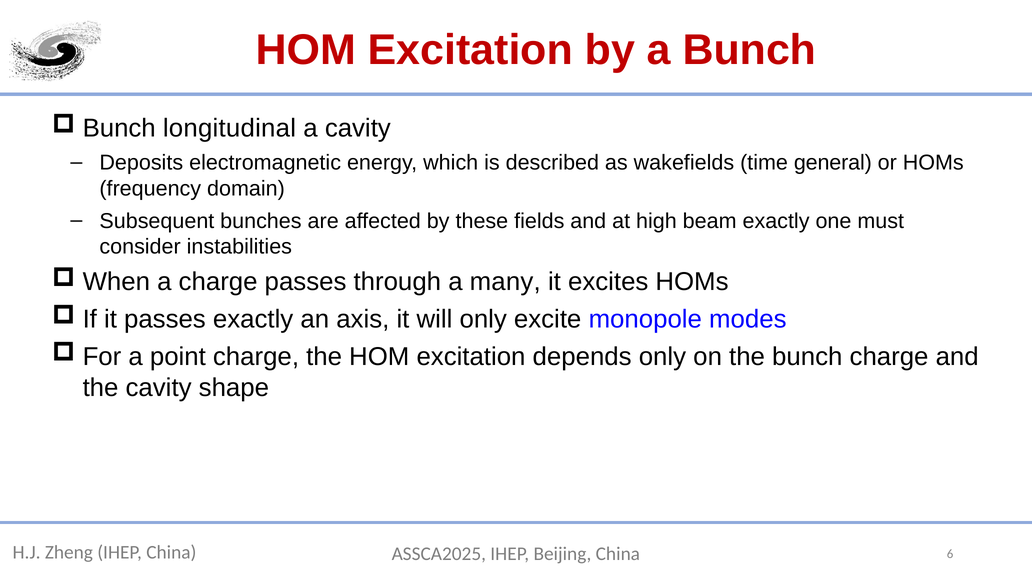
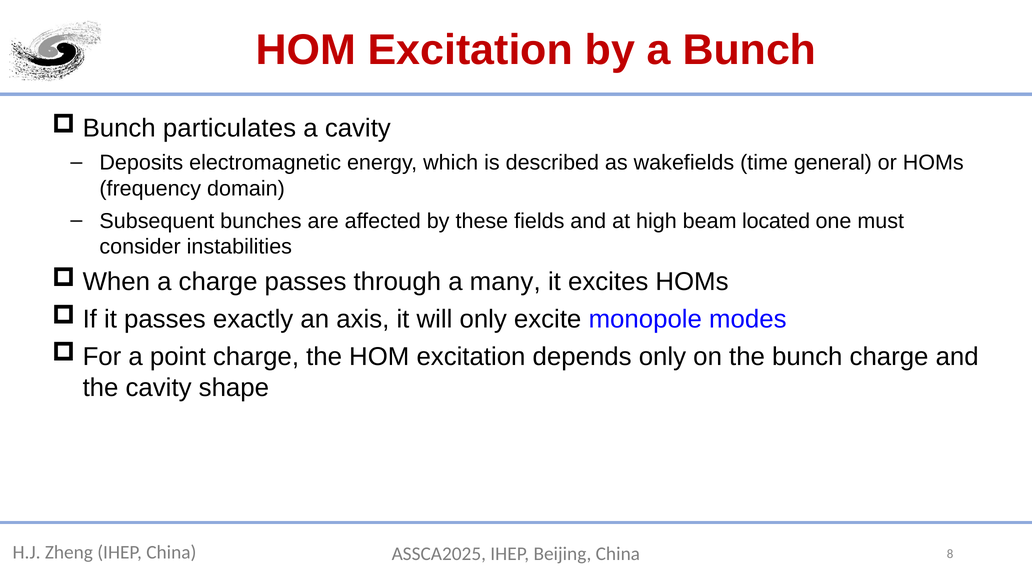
longitudinal: longitudinal -> particulates (230, 128)
beam exactly: exactly -> located (776, 221)
6: 6 -> 8 (950, 554)
